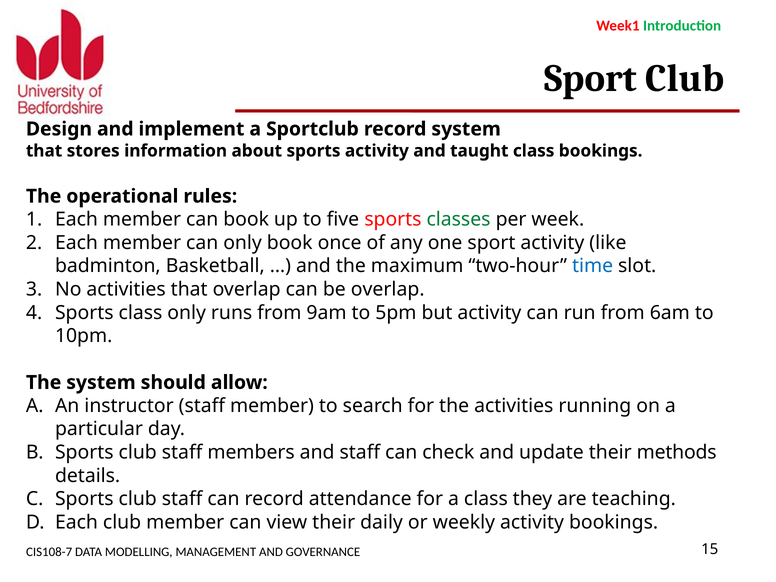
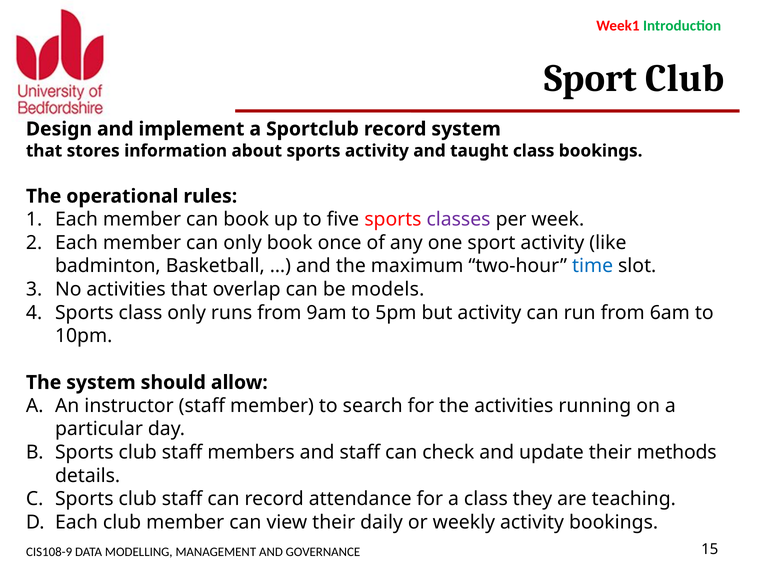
classes colour: green -> purple (459, 220)
be overlap: overlap -> models (388, 289)
CIS108-7: CIS108-7 -> CIS108-9 (49, 552)
